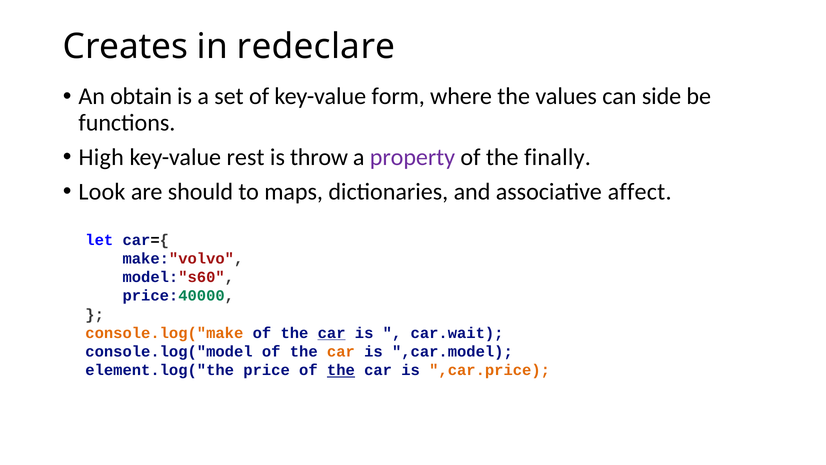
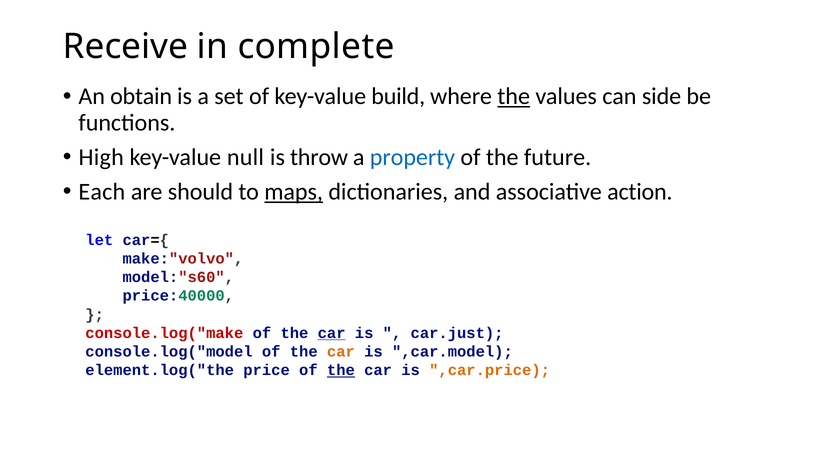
Creates: Creates -> Receive (125, 47)
redeclare: redeclare -> complete (316, 47)
form: form -> build (398, 96)
the underline: none -> present (514, 96)
rest: rest -> null (245, 157)
property colour: purple -> blue (412, 157)
finally: finally -> future (558, 157)
Look: Look -> Each (102, 192)
maps underline: none -> present (294, 192)
affect: affect -> action (640, 192)
console.log("make colour: orange -> red (164, 333)
car.wait: car.wait -> car.just (457, 333)
